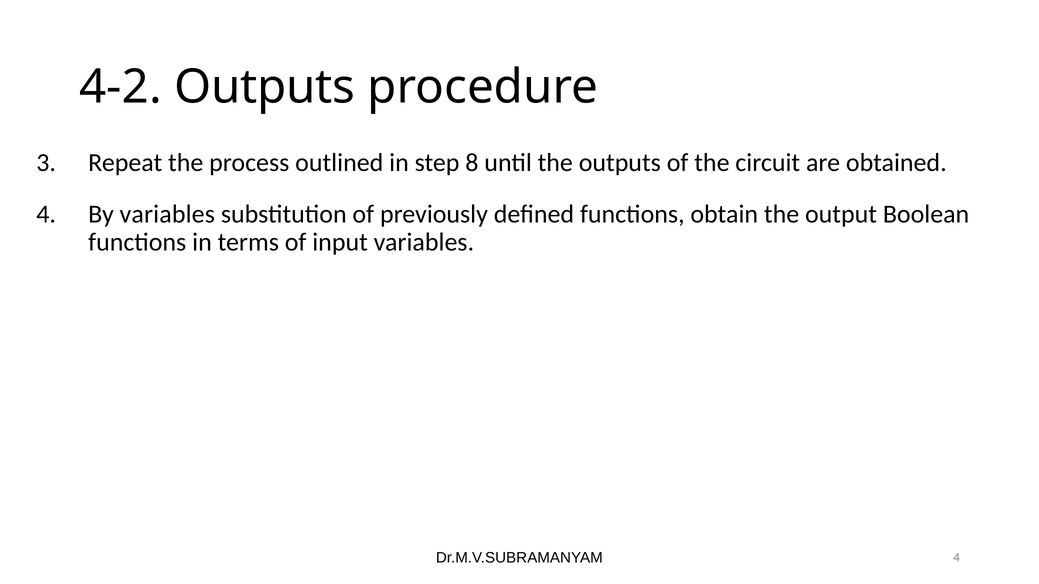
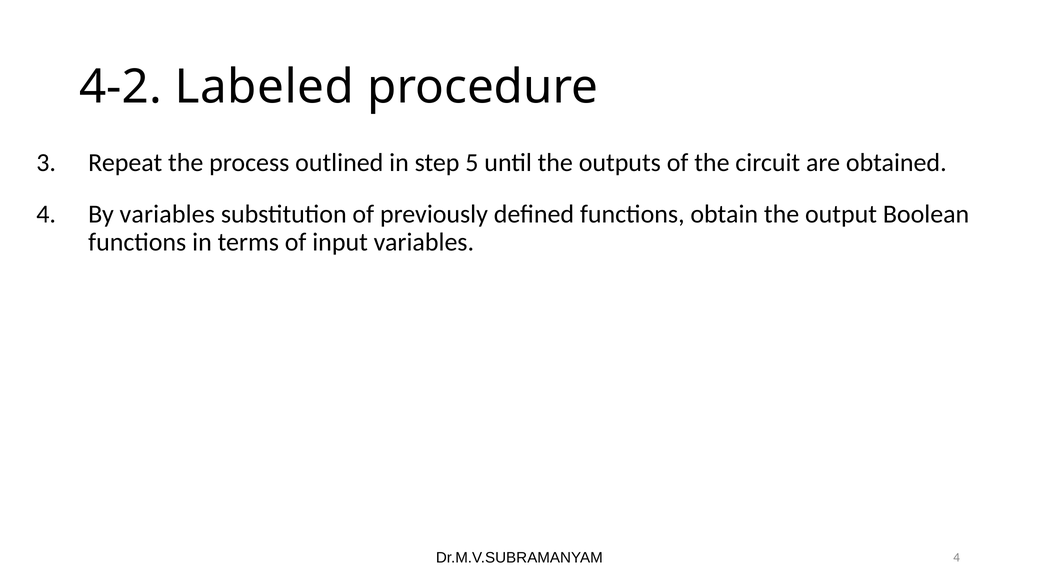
4-2 Outputs: Outputs -> Labeled (264, 87)
8: 8 -> 5 (472, 163)
